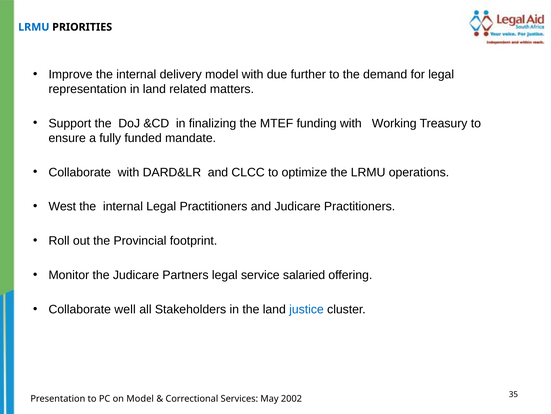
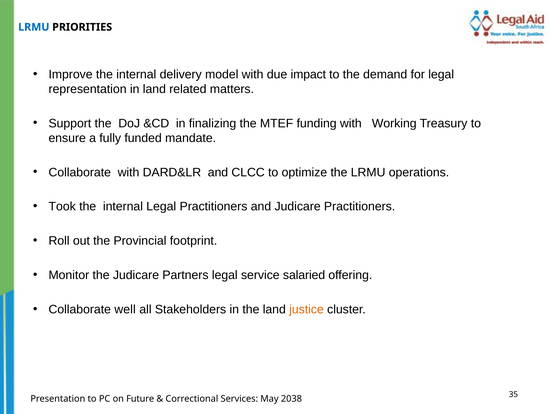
further: further -> impact (308, 74)
West: West -> Took (62, 206)
justice colour: blue -> orange (307, 309)
on Model: Model -> Future (140, 398)
2002: 2002 -> 2038 (291, 398)
